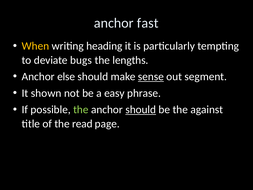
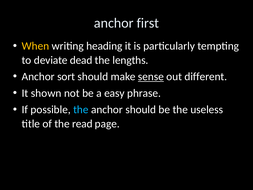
fast: fast -> first (148, 23)
bugs: bugs -> dead (81, 60)
else: else -> sort (66, 77)
segment: segment -> different (206, 77)
the colour: light green -> light blue (81, 110)
should underline: present -> none (141, 110)
against: against -> useless (207, 110)
